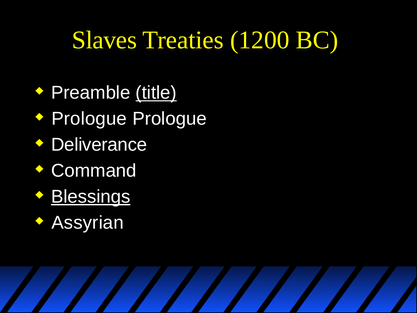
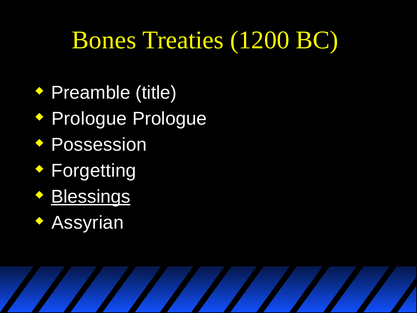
Slaves: Slaves -> Bones (104, 40)
title underline: present -> none (156, 93)
Deliverance: Deliverance -> Possession (99, 145)
Command: Command -> Forgetting (94, 171)
